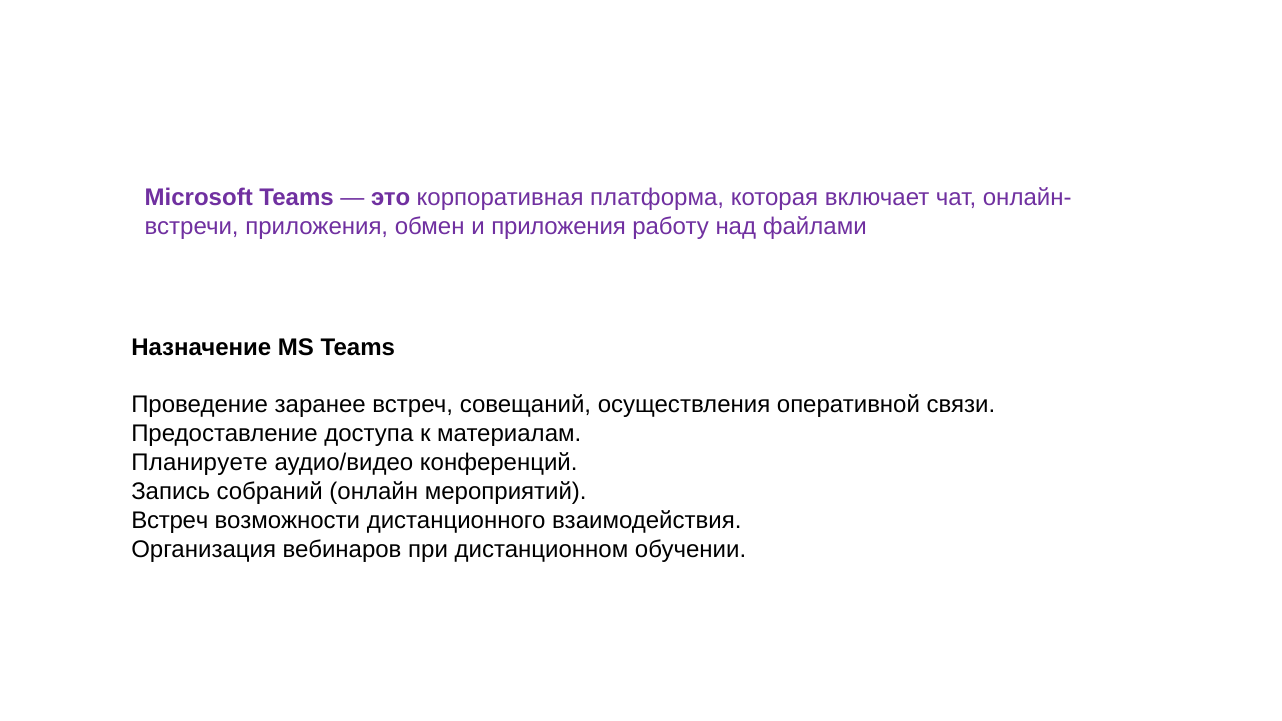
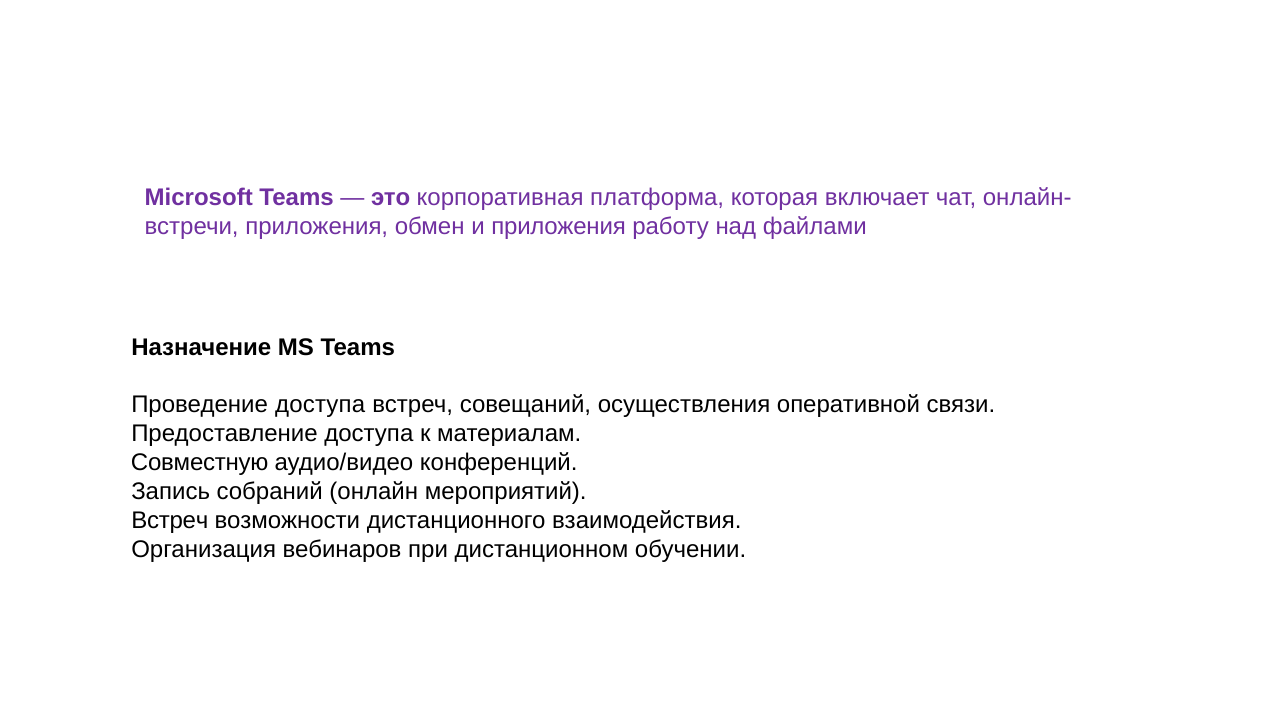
Проведение заранее: заранее -> доступа (320, 405)
Планируете: Планируете -> Совместную (200, 463)
